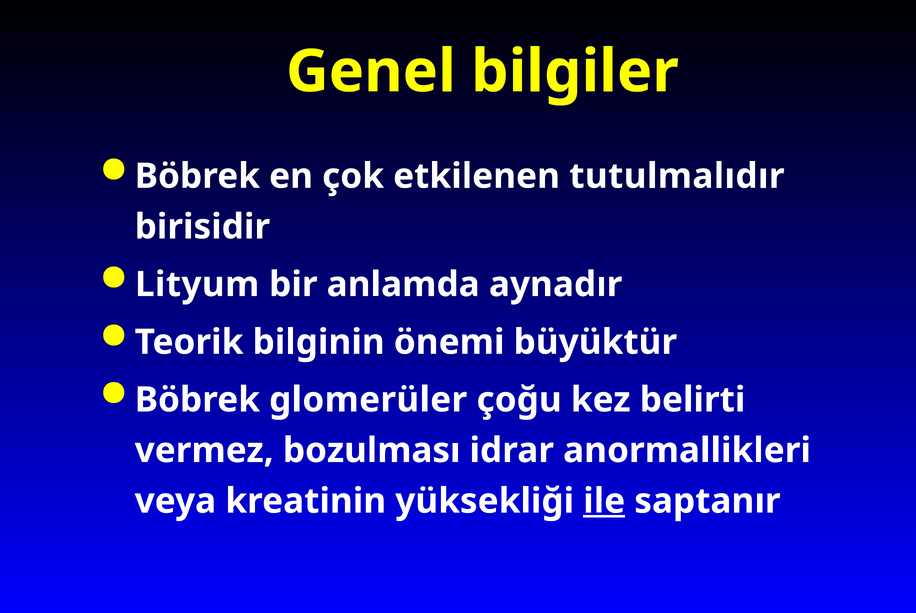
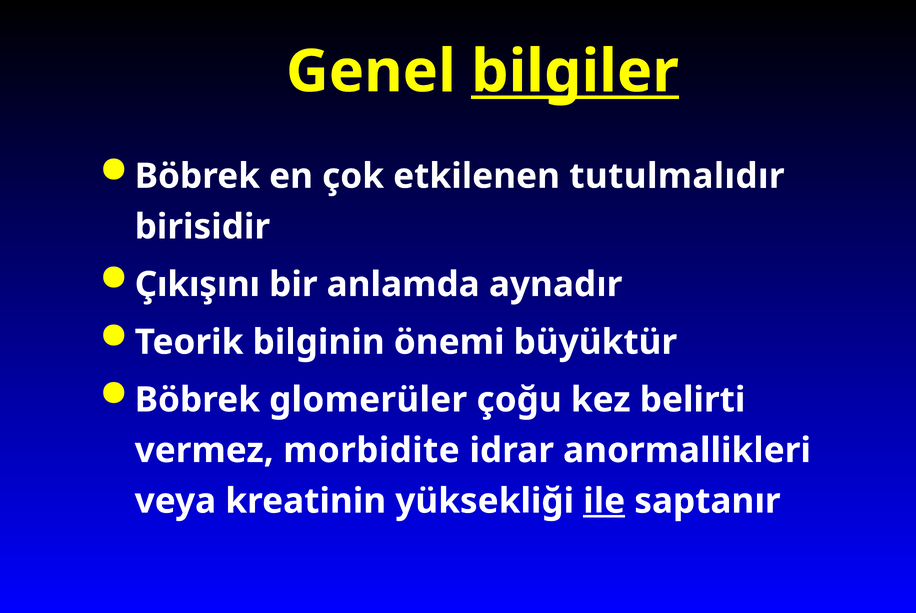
bilgiler underline: none -> present (575, 72)
Lityum: Lityum -> Çıkışını (197, 284)
bozulması: bozulması -> morbidite (371, 450)
